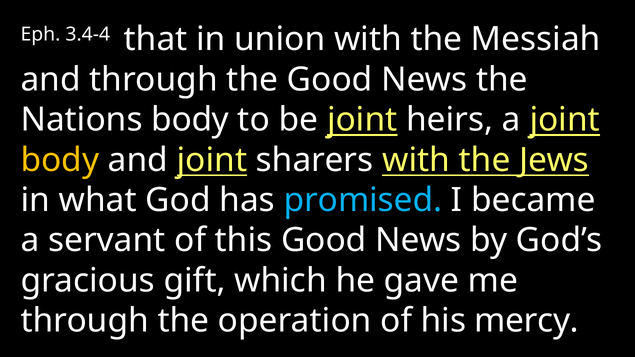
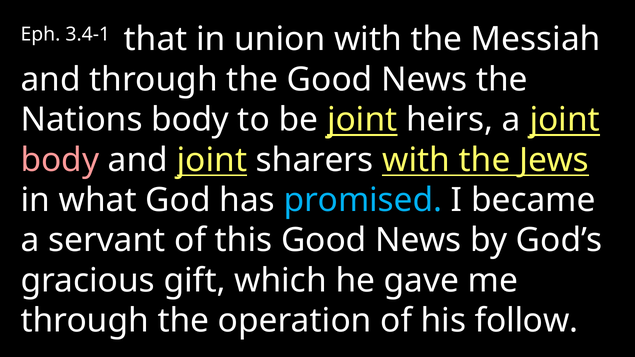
3.4-4: 3.4-4 -> 3.4-1 (88, 34)
body colour: yellow -> pink (60, 160)
mercy: mercy -> follow (526, 321)
